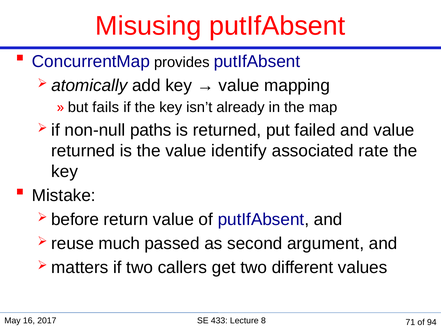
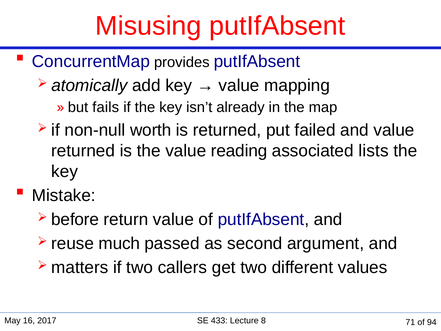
paths: paths -> worth (151, 130)
identify: identify -> reading (239, 151)
rate: rate -> lists (374, 151)
